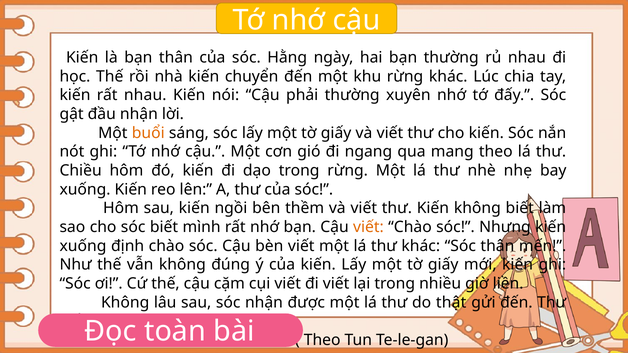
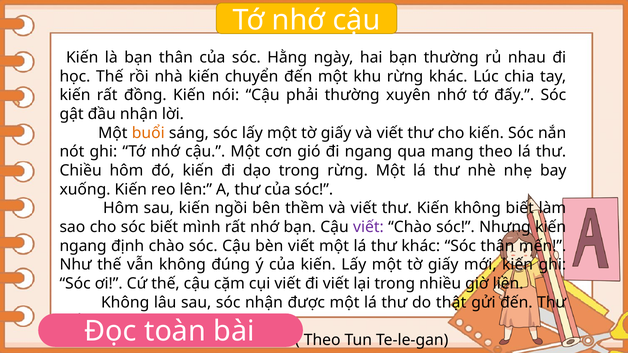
rất nhau: nhau -> đồng (145, 95)
viết colour: orange -> purple (368, 227)
xuống: xuống -> ngang (83, 246)
